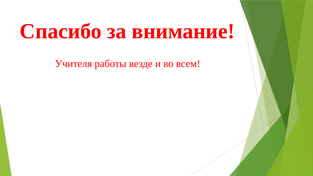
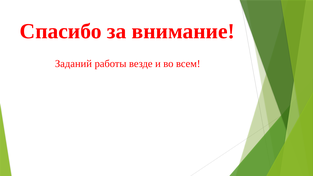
Учителя: Учителя -> Заданий (73, 64)
